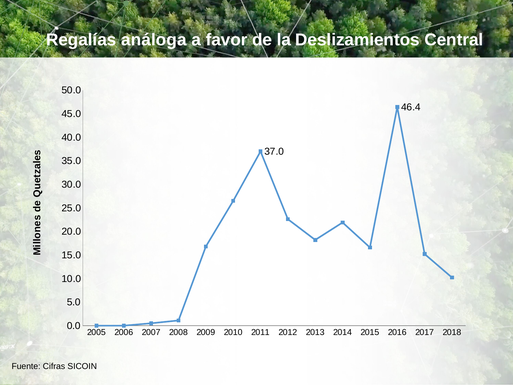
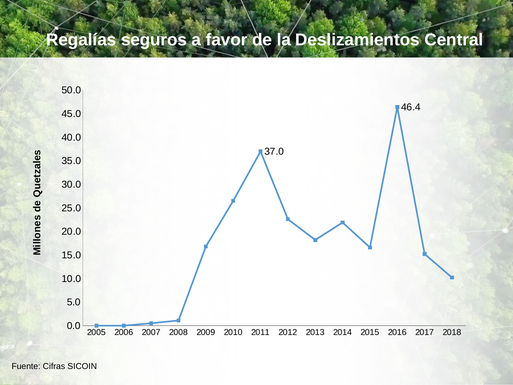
análoga: análoga -> seguros (154, 40)
